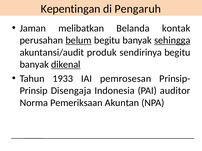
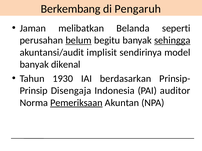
Kepentingan: Kepentingan -> Berkembang (71, 9)
kontak: kontak -> seperti (176, 28)
produk: produk -> implisit (102, 53)
sendirinya begitu: begitu -> model (177, 53)
dikenal underline: present -> none (66, 65)
1933: 1933 -> 1930 (63, 79)
pemrosesan: pemrosesan -> berdasarkan (126, 79)
Pemeriksaan underline: none -> present (76, 103)
